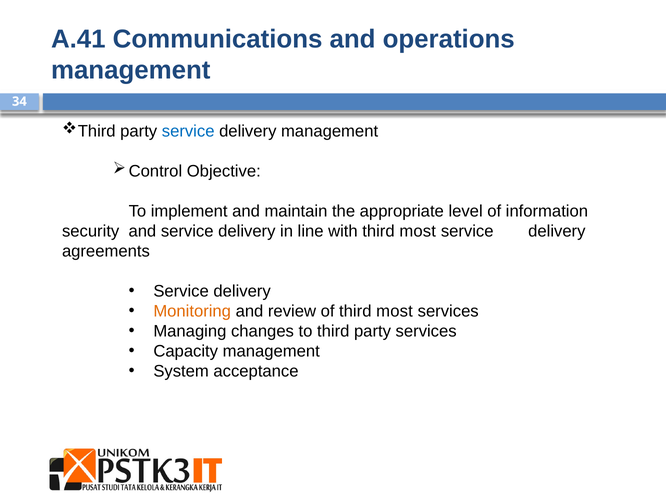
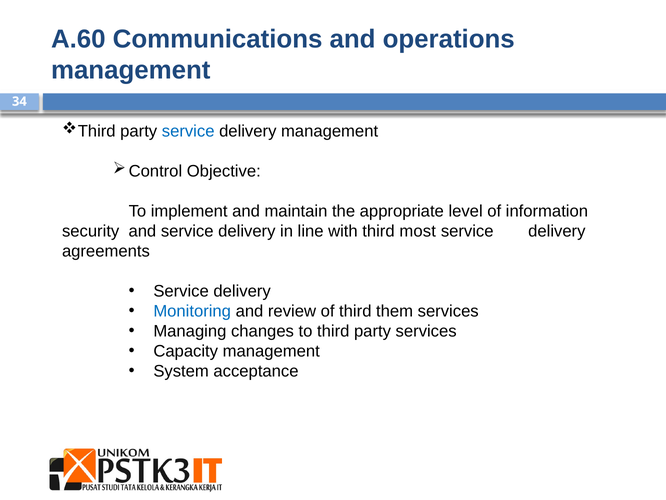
A.41: A.41 -> A.60 (78, 39)
Monitoring colour: orange -> blue (192, 311)
of third most: most -> them (395, 311)
